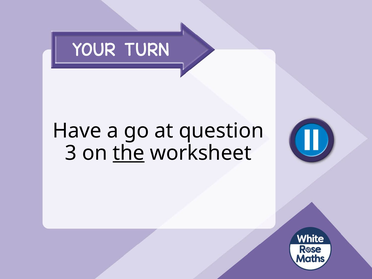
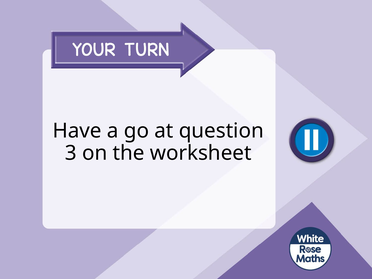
the underline: present -> none (129, 153)
